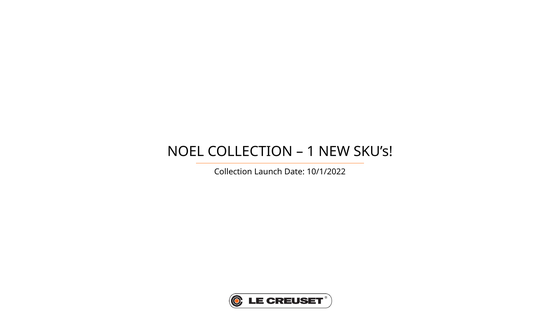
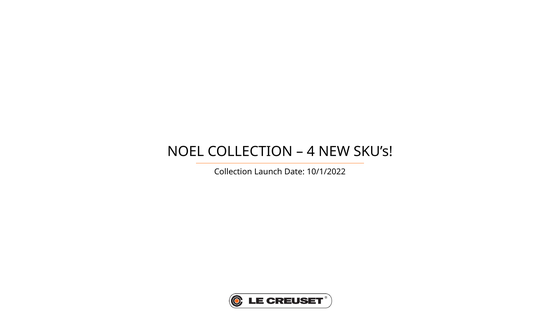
1: 1 -> 4 (311, 152)
